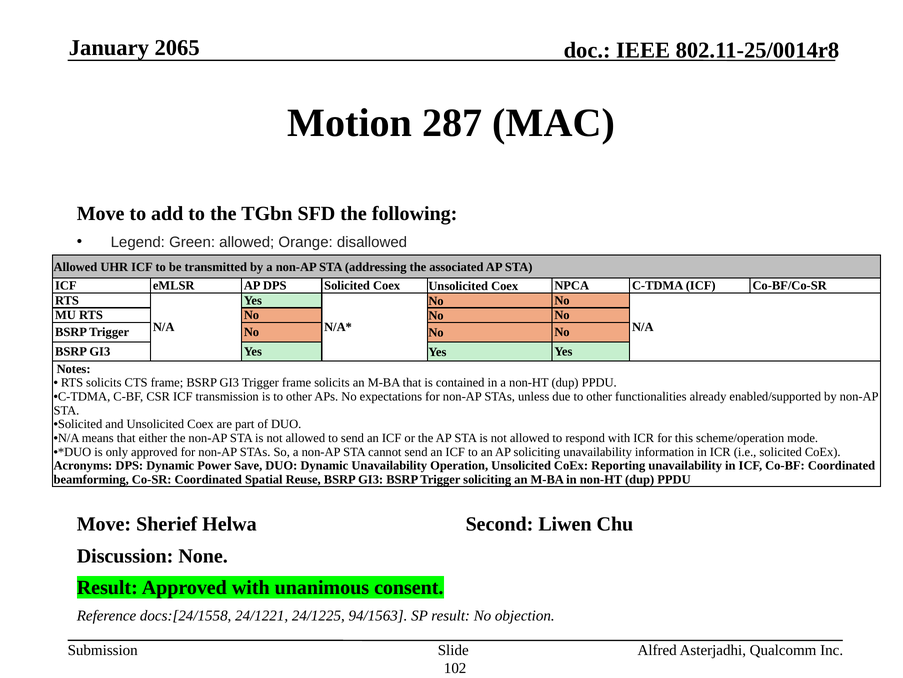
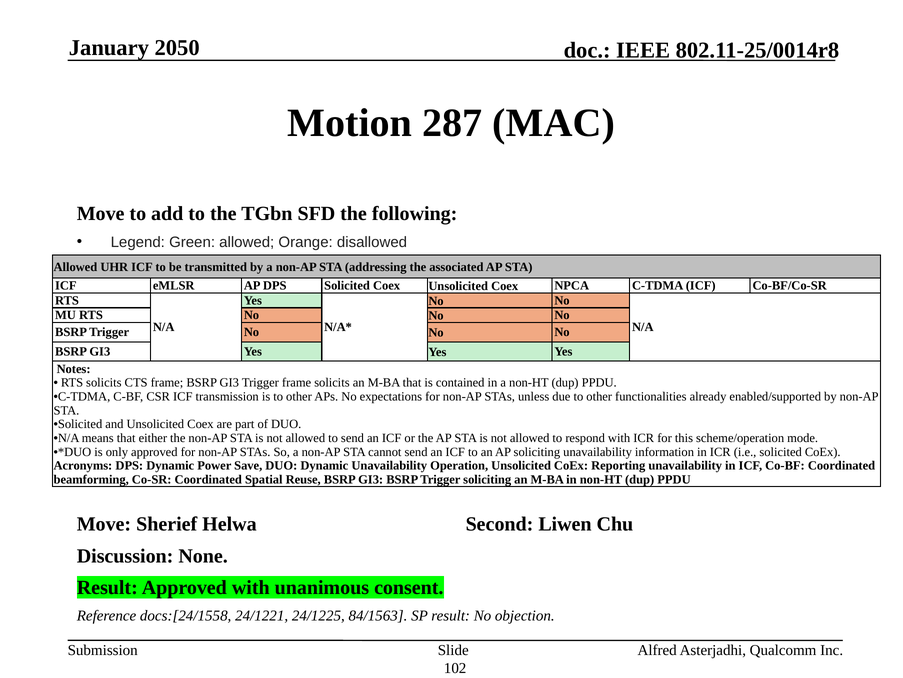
2065: 2065 -> 2050 (177, 48)
94/1563: 94/1563 -> 84/1563 (378, 615)
